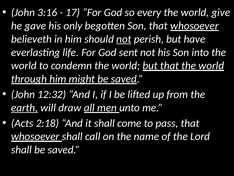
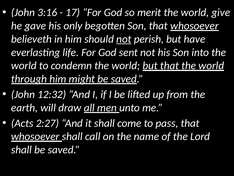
every: every -> merit (149, 12)
earth underline: present -> none (25, 107)
2:18: 2:18 -> 2:27 (47, 123)
